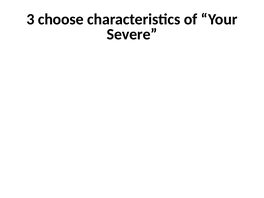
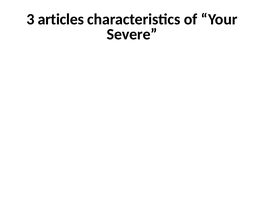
choose: choose -> articles (61, 19)
